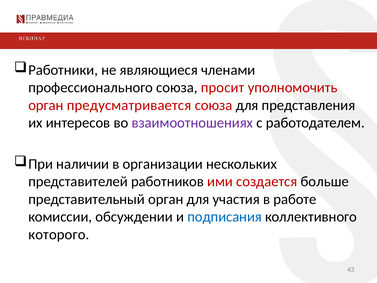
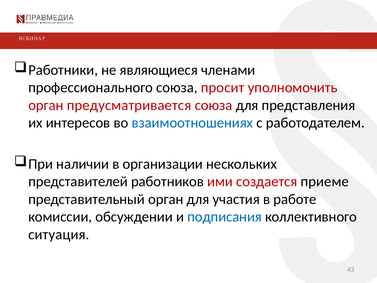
взаимоотношениях colour: purple -> blue (192, 123)
больше: больше -> приеме (325, 181)
которого: которого -> ситуация (59, 234)
